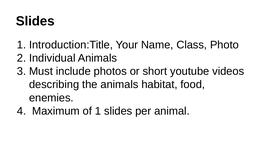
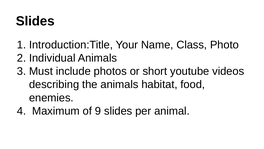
of 1: 1 -> 9 (98, 111)
